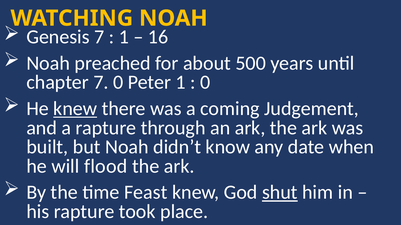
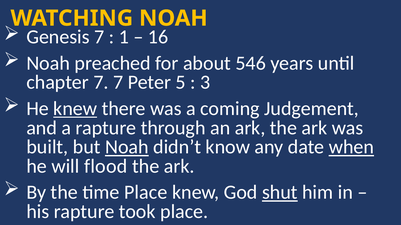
500: 500 -> 546 (251, 63)
7 0: 0 -> 7 (118, 83)
Peter 1: 1 -> 5 (181, 83)
0: 0 -> 3 (205, 83)
Noah underline: none -> present (127, 147)
when underline: none -> present (351, 147)
time Feast: Feast -> Place (146, 193)
